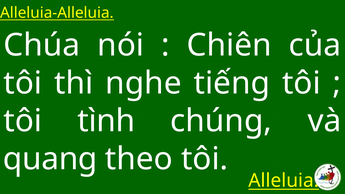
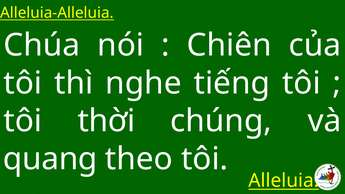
tình: tình -> thời (106, 121)
